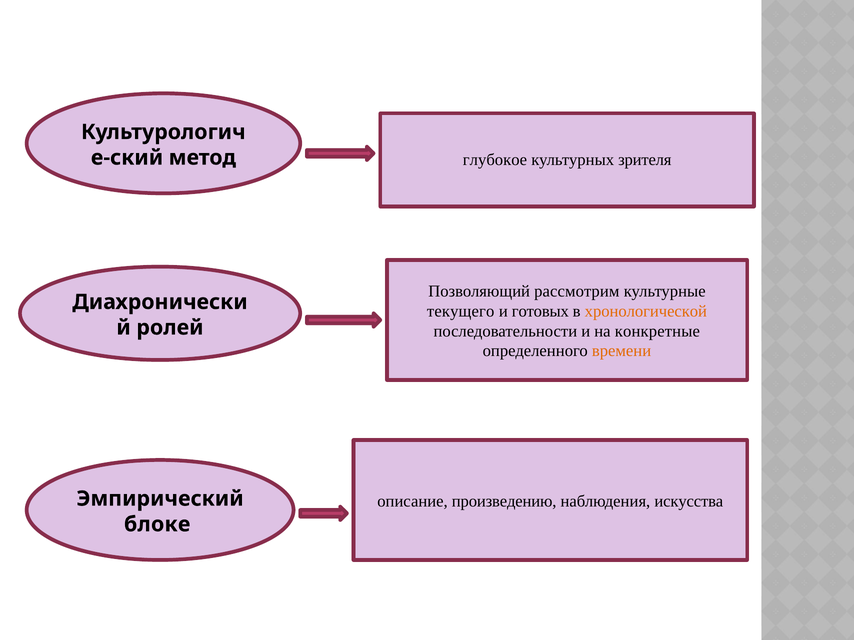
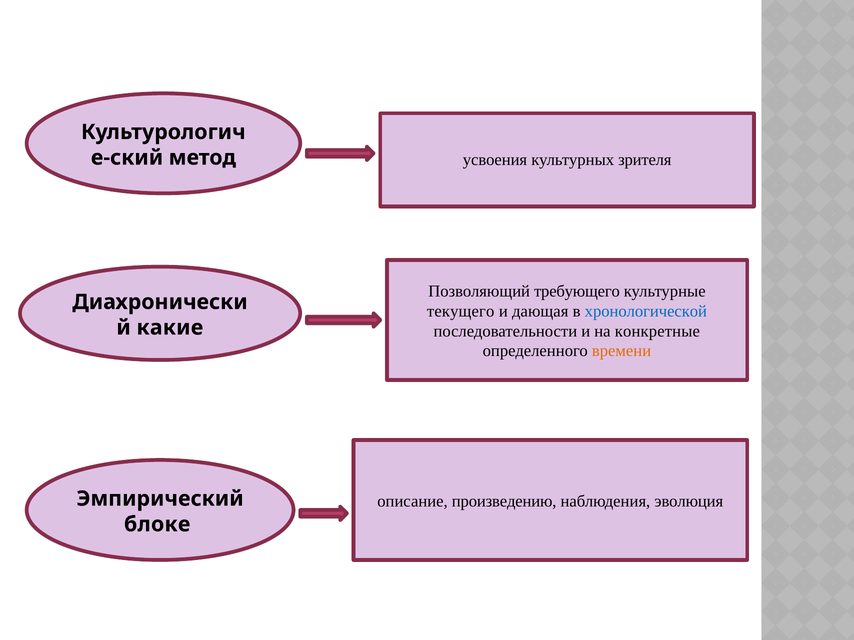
глубокое: глубокое -> усвоения (495, 160)
рассмотрим: рассмотрим -> требующего (577, 291)
готовых: готовых -> дающая (540, 311)
хронологической colour: orange -> blue (646, 311)
ролей: ролей -> какие (170, 328)
искусства: искусства -> эволюция (689, 502)
